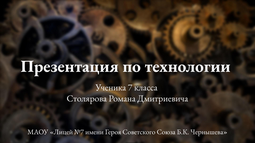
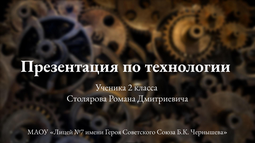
7: 7 -> 2 (130, 88)
